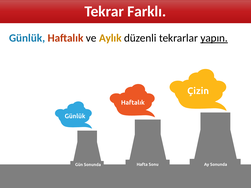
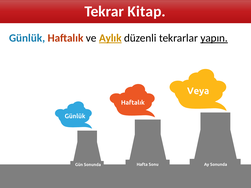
Farklı: Farklı -> Kitap (147, 11)
Aylık underline: none -> present (110, 38)
Çizin: Çizin -> Veya (198, 91)
